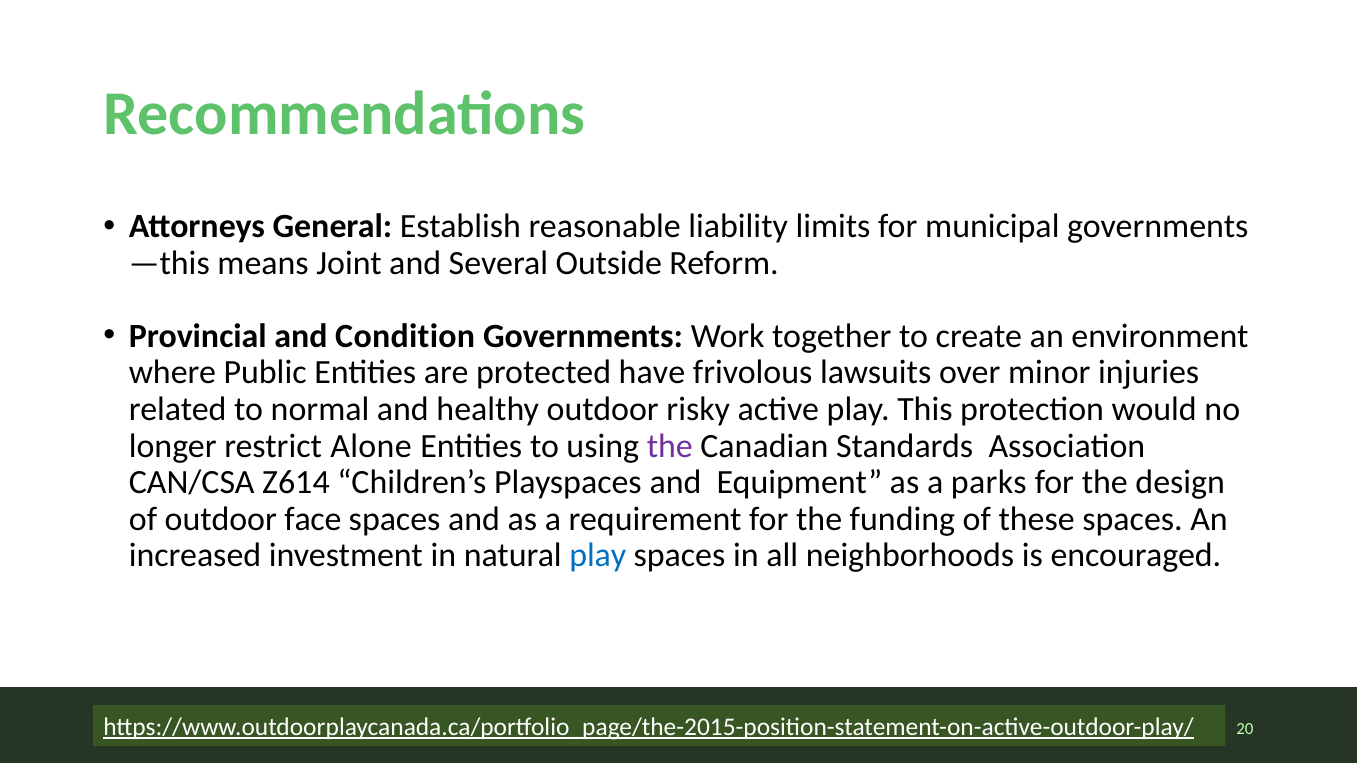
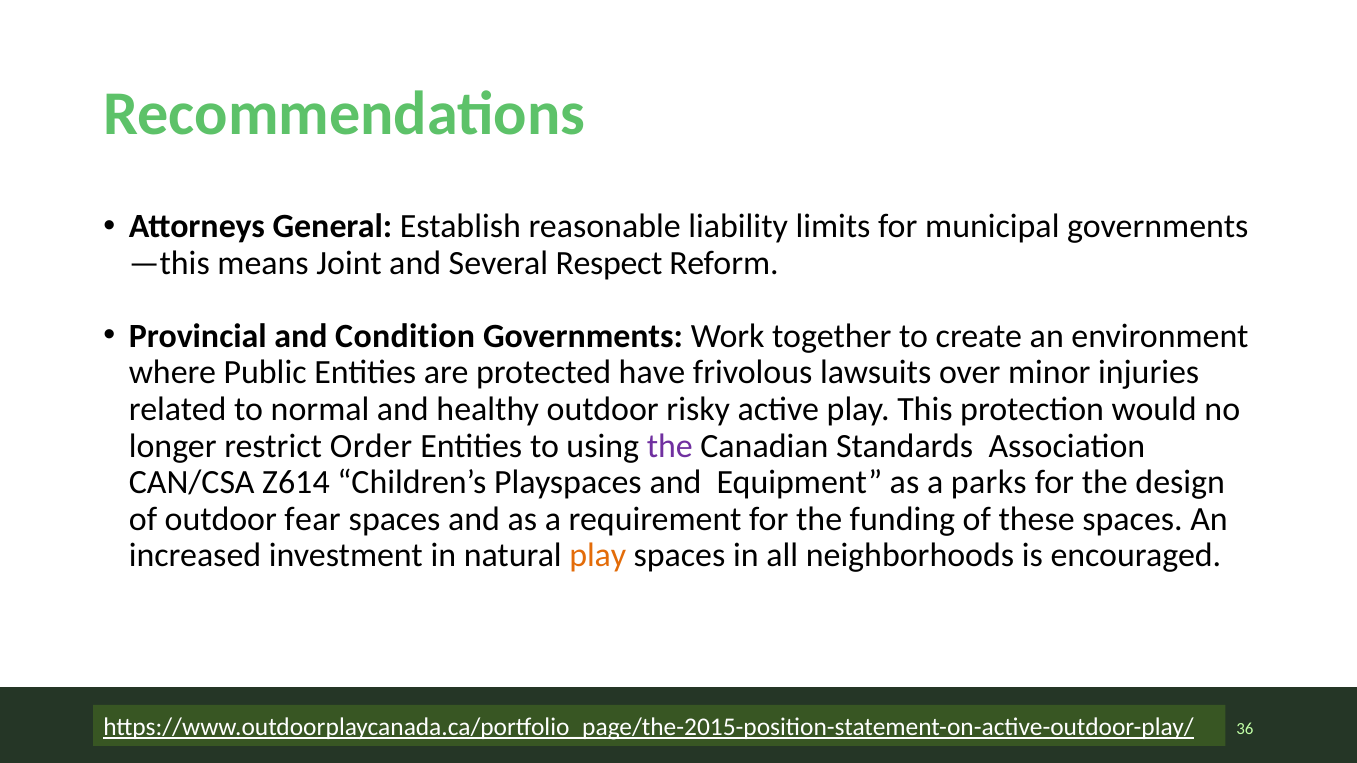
Outside: Outside -> Respect (609, 263)
Alone: Alone -> Order (371, 446)
face: face -> fear (313, 519)
play colour: blue -> orange (598, 556)
20: 20 -> 36 (1245, 729)
